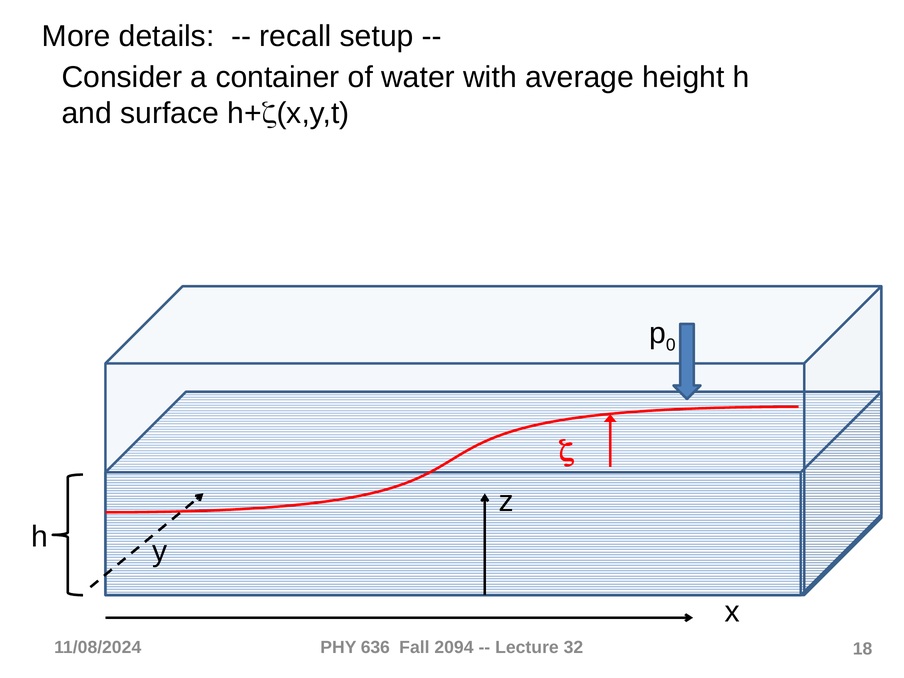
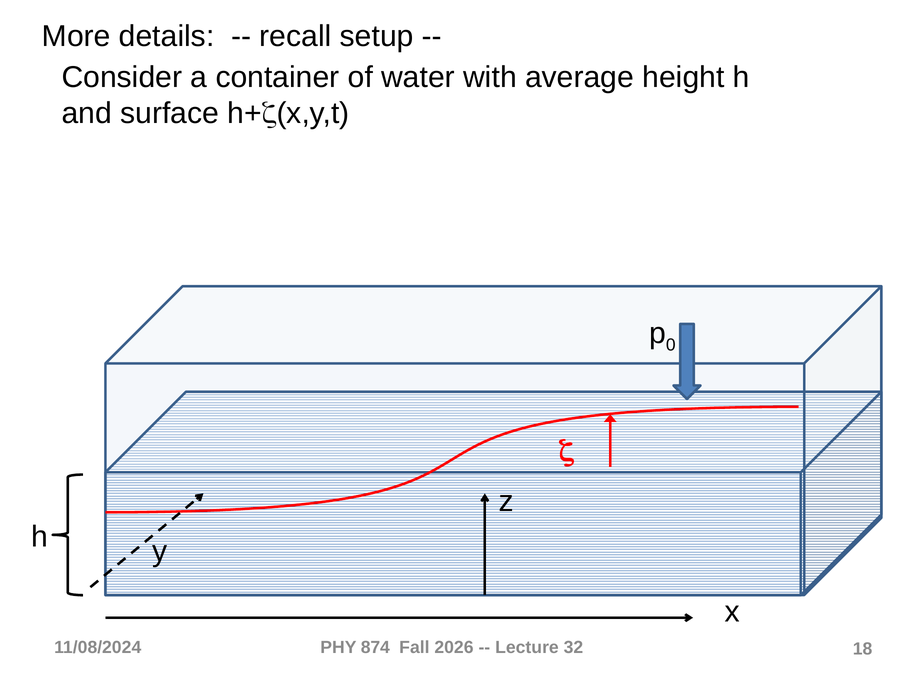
636: 636 -> 874 (375, 648)
2094: 2094 -> 2026 (454, 648)
